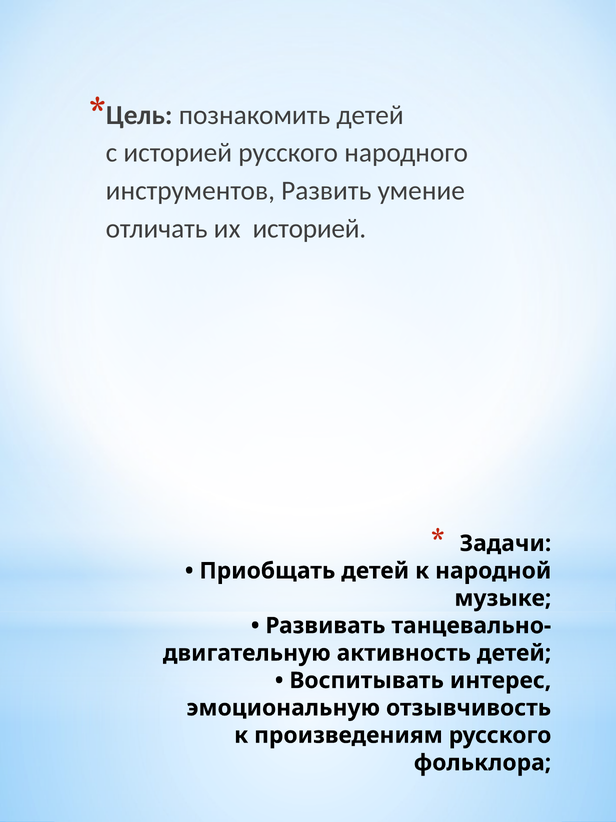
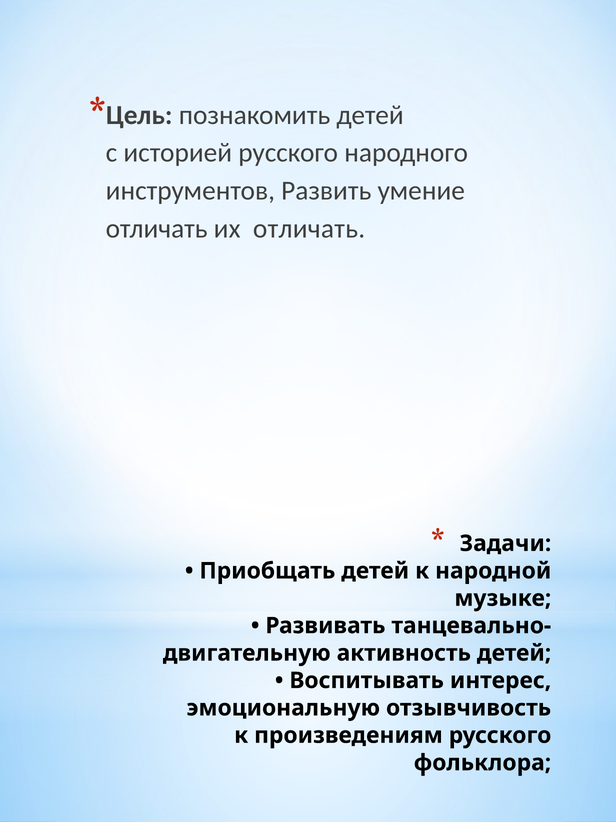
их историей: историей -> отличать (309, 228)
